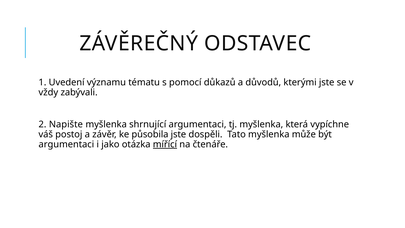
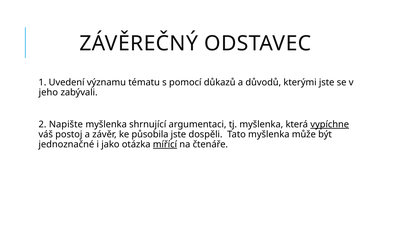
vždy: vždy -> jeho (48, 92)
vypíchne underline: none -> present (330, 124)
argumentaci: argumentaci -> jednoznačné (66, 144)
